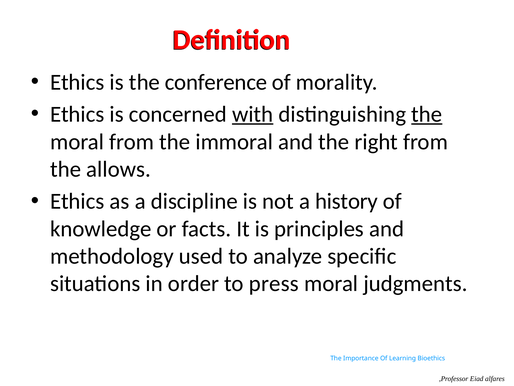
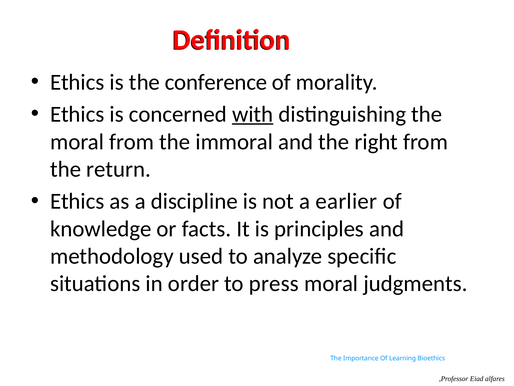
the underline: present -> none (427, 114)
allows: allows -> return (119, 169)
history: history -> earlier (346, 201)
